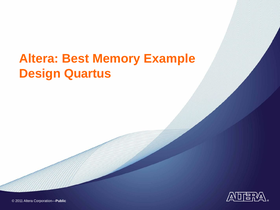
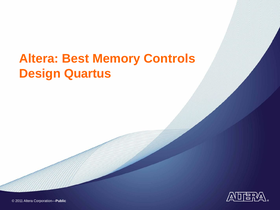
Example: Example -> Controls (170, 59)
